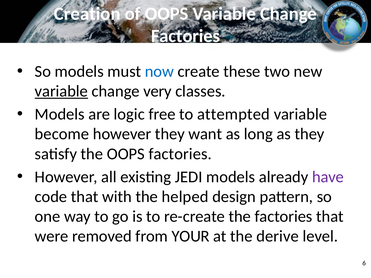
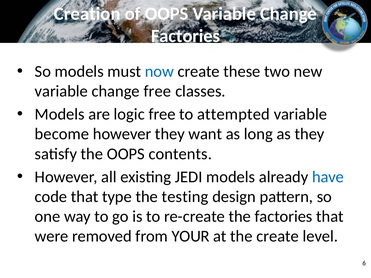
variable underline: present -> none (61, 91)
change very: very -> free (157, 91)
OOPS factories: factories -> contents (180, 154)
have colour: purple -> blue (328, 177)
with: with -> type (117, 197)
helped: helped -> testing (185, 197)
the derive: derive -> create (278, 236)
